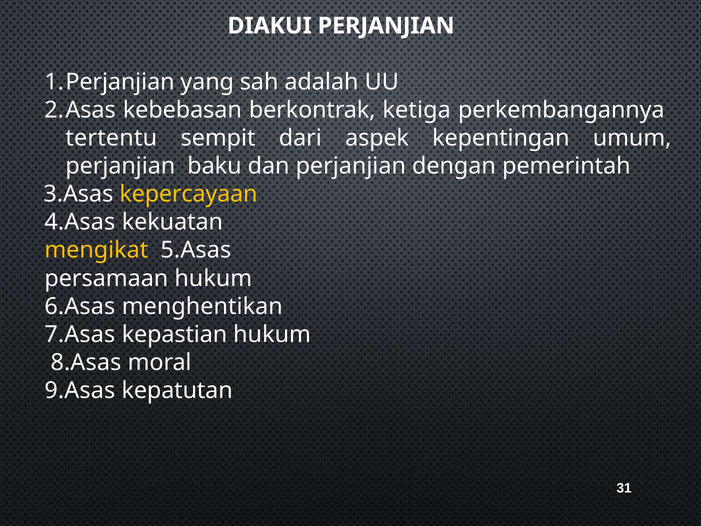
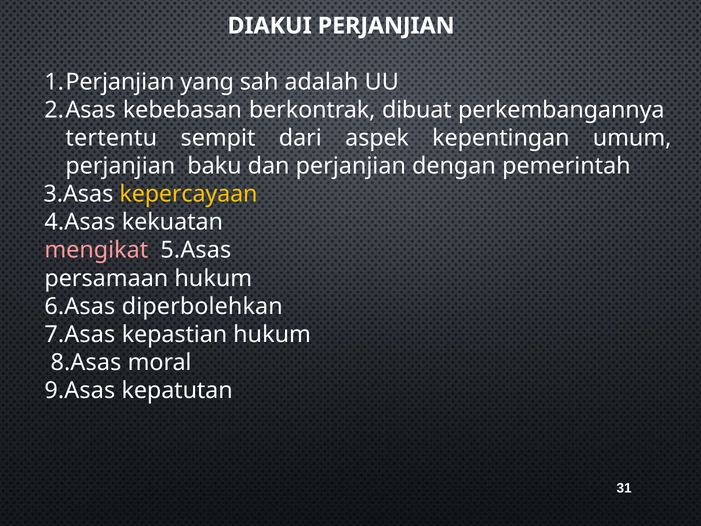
ketiga: ketiga -> dibuat (417, 110)
mengikat colour: yellow -> pink (96, 250)
menghentikan: menghentikan -> diperbolehkan (202, 306)
